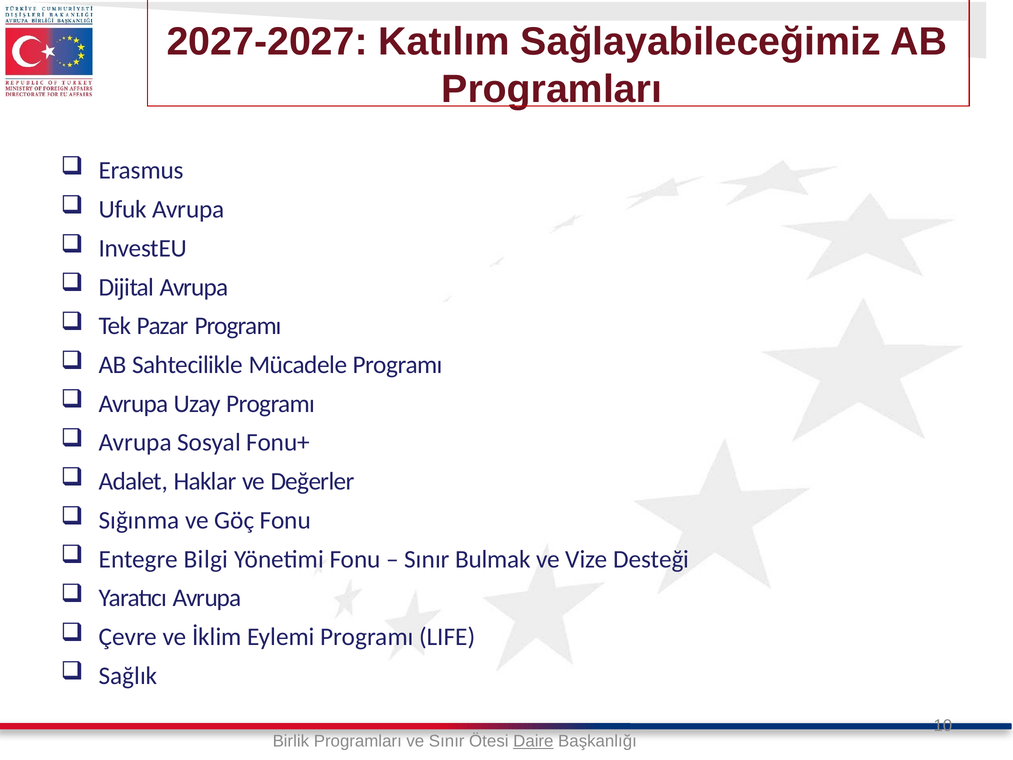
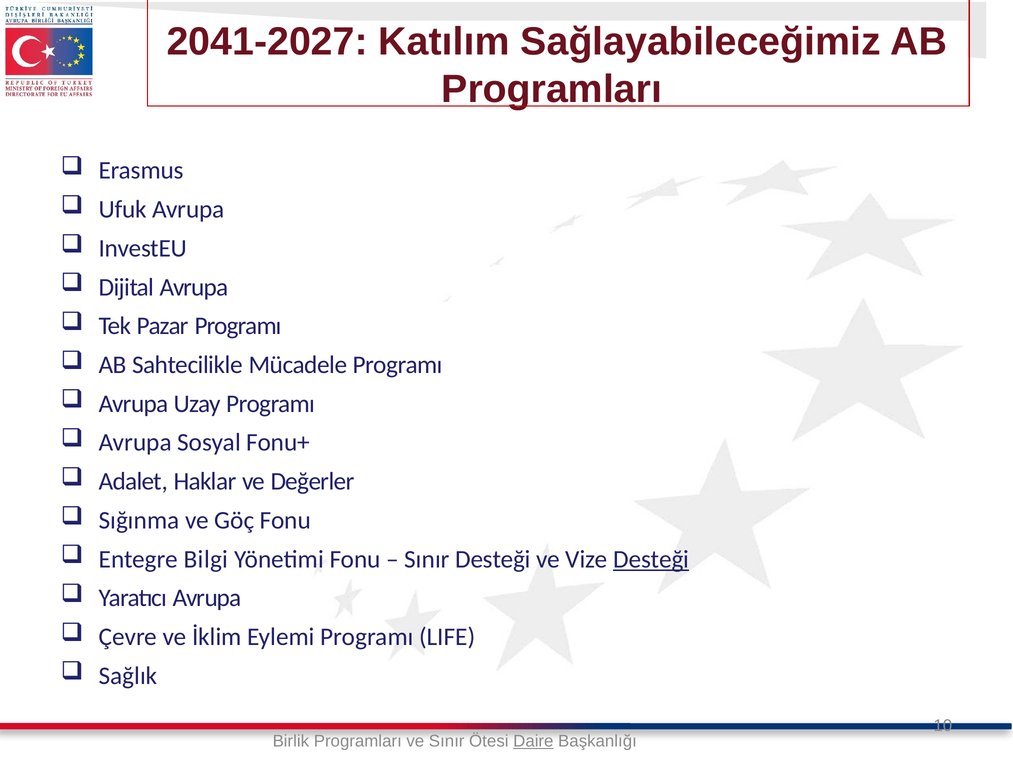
2027-2027: 2027-2027 -> 2041-2027 (267, 42)
Sınır Bulmak: Bulmak -> Desteği (493, 559)
Desteği underline: none -> present (651, 559)
